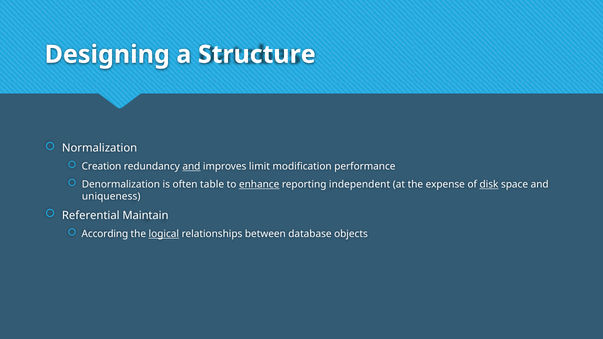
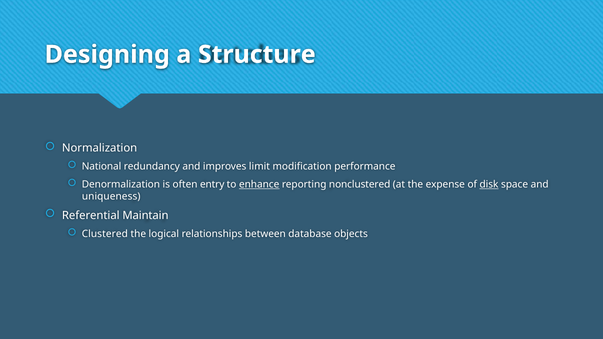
Creation: Creation -> National (102, 167)
and underline: present -> none (191, 167)
table: table -> entry (212, 185)
independent: independent -> nonclustered (360, 185)
According: According -> Clustered (105, 234)
logical underline: present -> none (164, 234)
